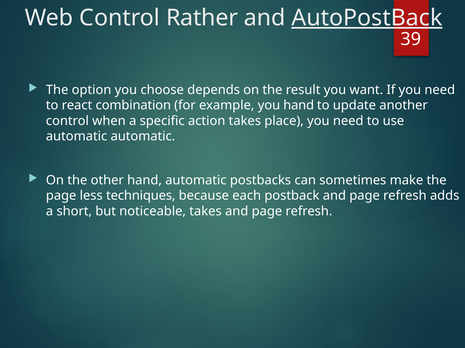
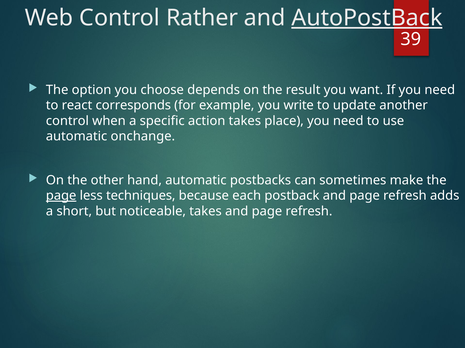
combination: combination -> corresponds (133, 106)
you hand: hand -> write (299, 106)
automatic automatic: automatic -> onchange (143, 137)
page underline: none -> present (61, 196)
